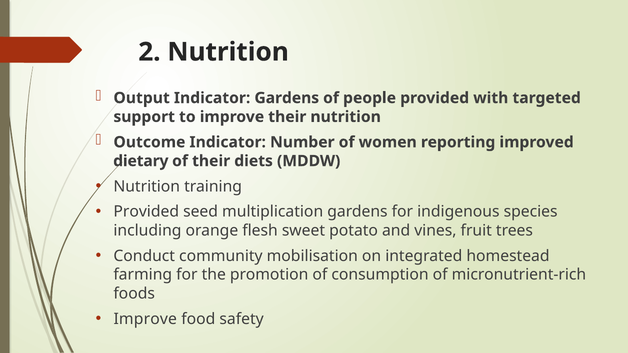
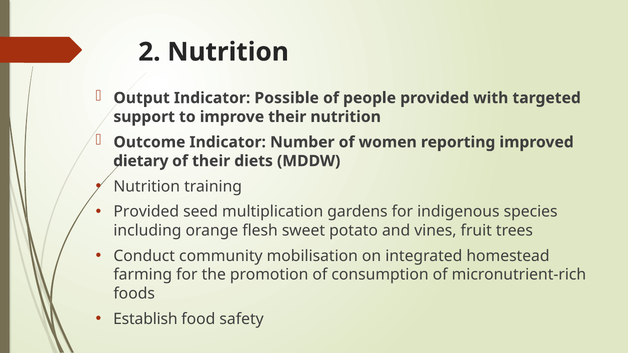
Indicator Gardens: Gardens -> Possible (287, 98)
Improve: Improve -> Establish (145, 319)
